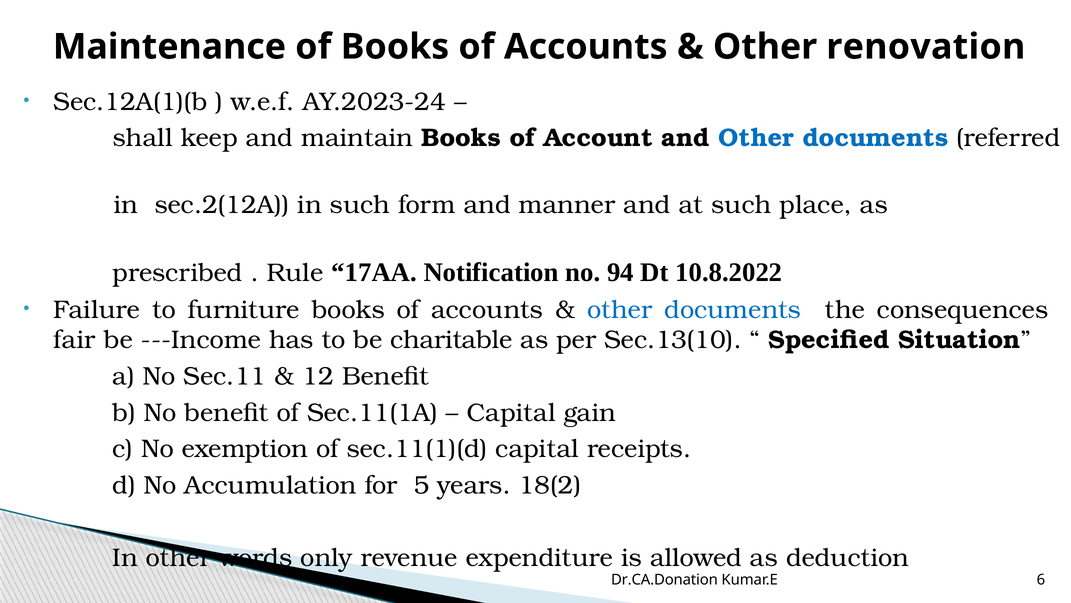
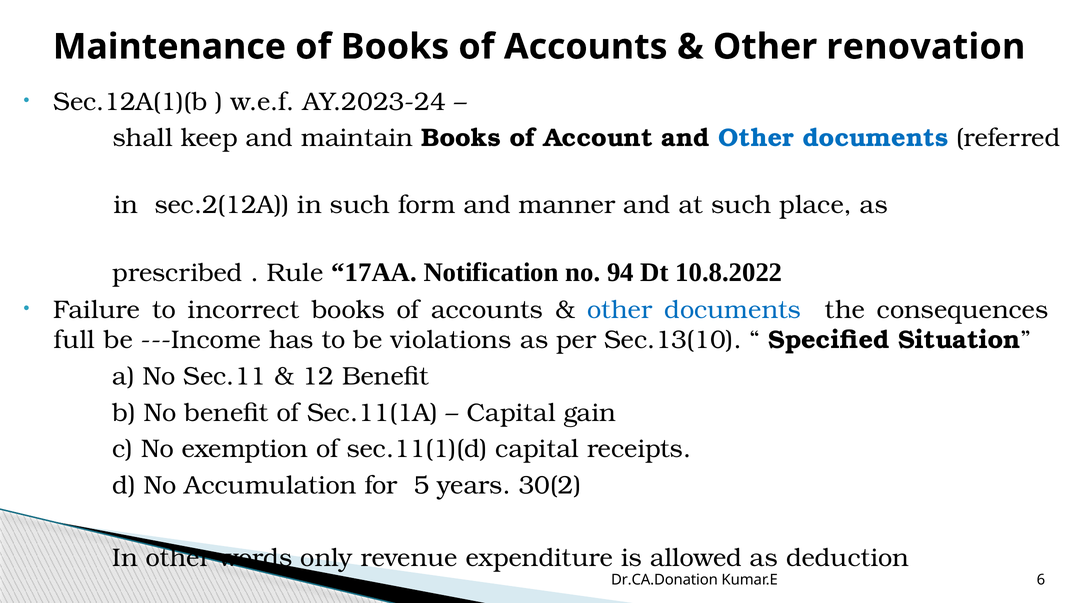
furniture: furniture -> incorrect (244, 309)
fair: fair -> full (74, 340)
charitable: charitable -> violations (451, 340)
18(2: 18(2 -> 30(2 (550, 485)
